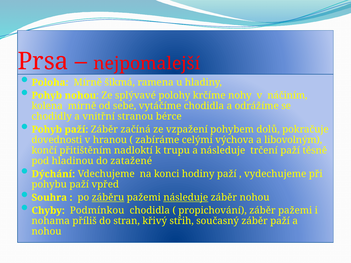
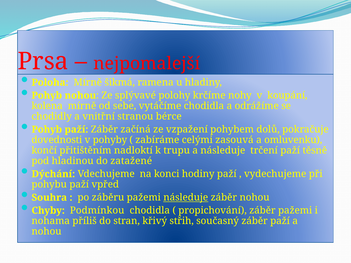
náčiním: náčiním -> koupání (287, 96)
hranou: hranou -> pohyby (110, 140)
výchova: výchova -> zasouvá (234, 140)
libovolným: libovolným -> omluvenku (293, 140)
záběru underline: present -> none (108, 198)
